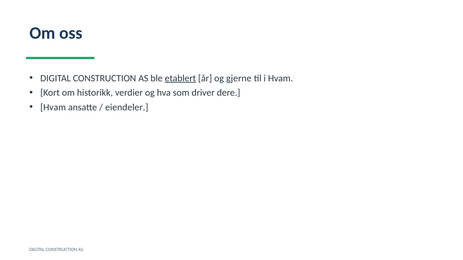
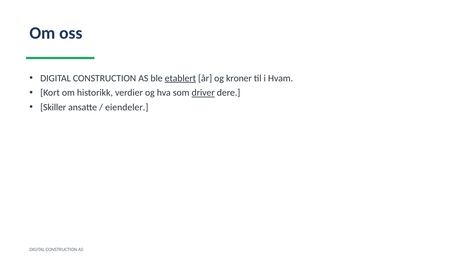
gjerne: gjerne -> kroner (239, 78)
driver underline: none -> present (203, 93)
Hvam: Hvam -> Skiller (53, 107)
